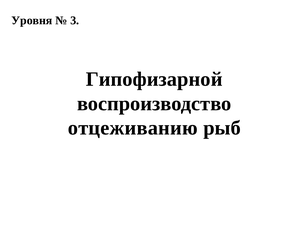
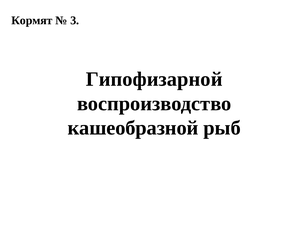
Уровня: Уровня -> Кормят (32, 21)
отцеживанию: отцеживанию -> кашеобразной (133, 128)
